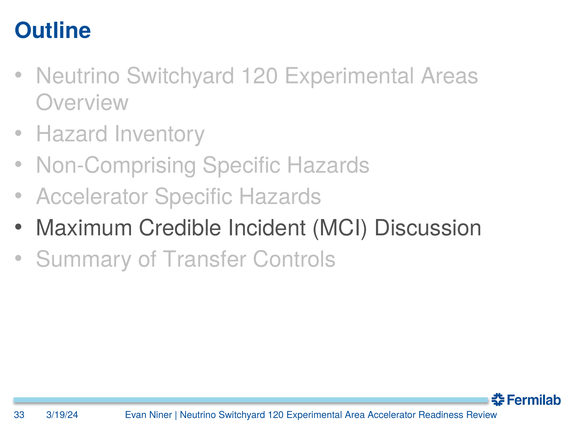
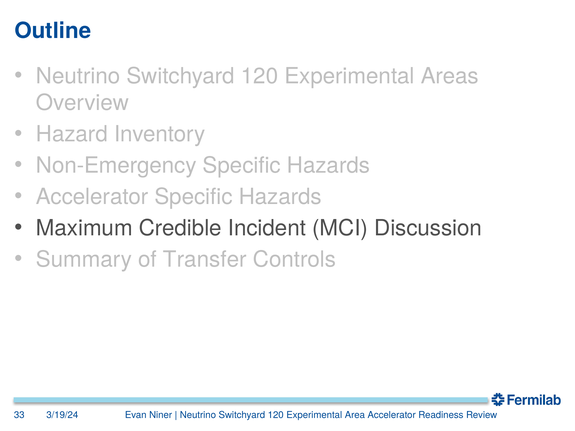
Non-Comprising: Non-Comprising -> Non-Emergency (116, 166)
